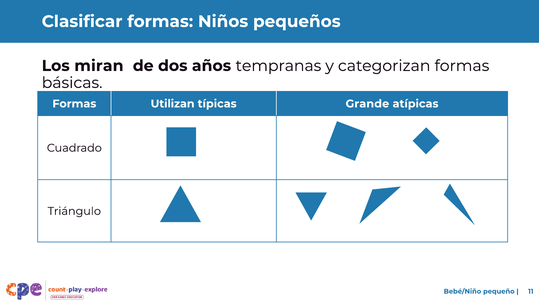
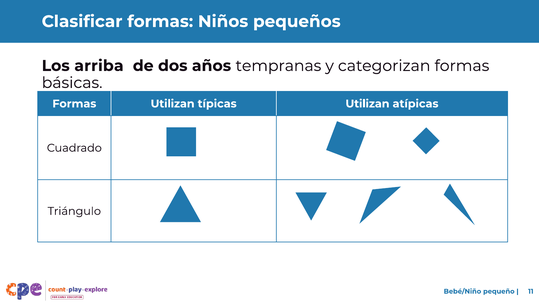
miran: miran -> arriba (99, 66)
típicas Grande: Grande -> Utilizan (367, 104)
